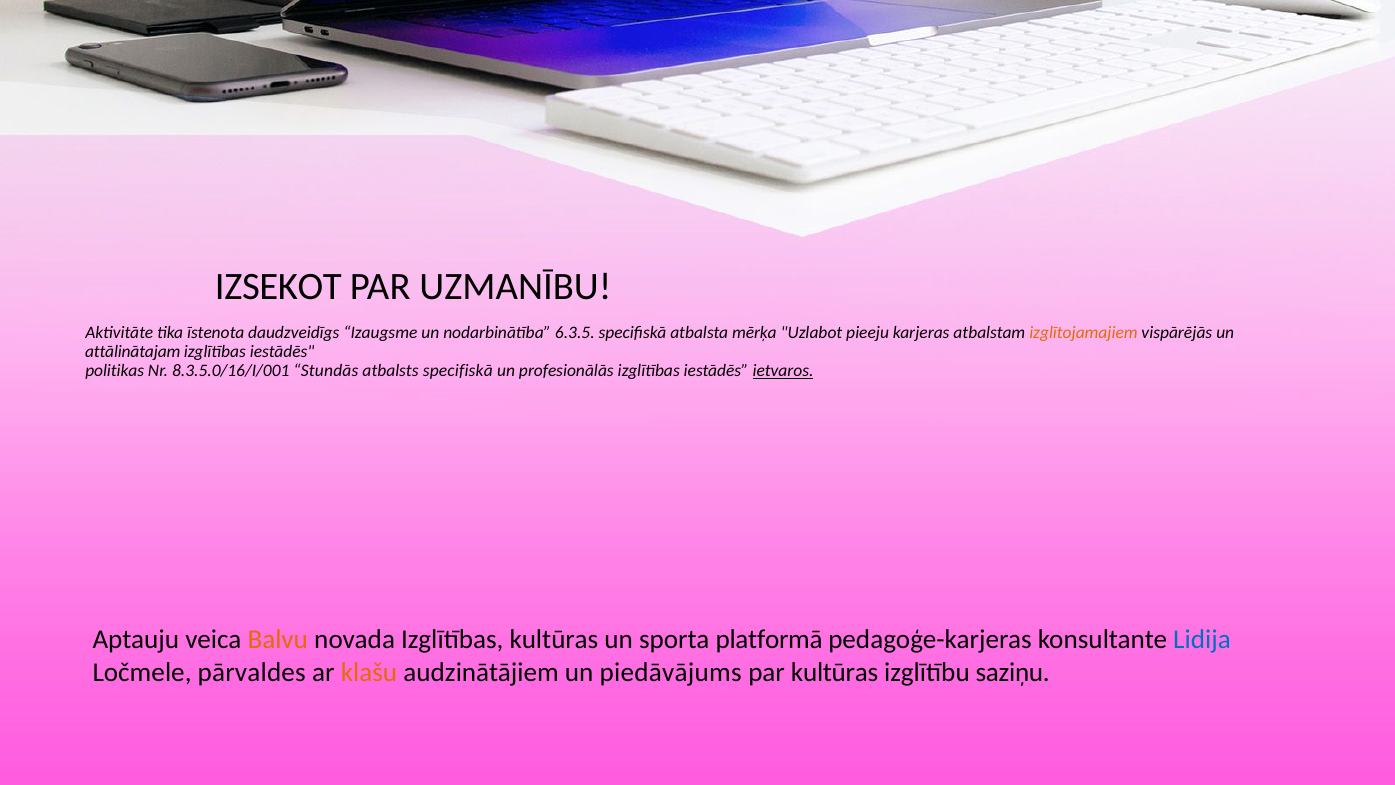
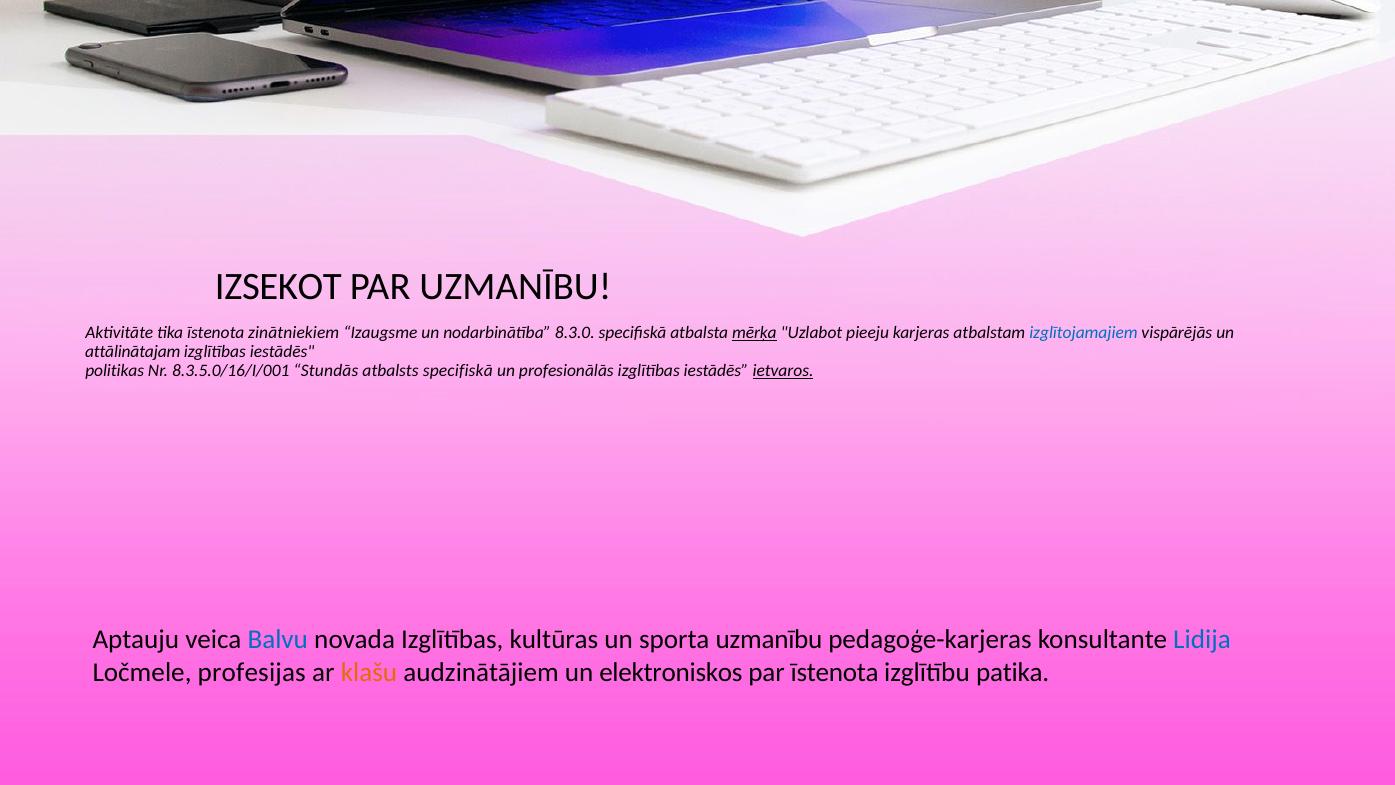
daudzveidīgs: daudzveidīgs -> zinātniekiem (294, 333)
6.3.5: 6.3.5 -> 8.3.0 (575, 333)
mērķa underline: none -> present (754, 333)
izglītojamajiem colour: orange -> blue (1083, 333)
Balvu colour: orange -> blue (278, 639)
sporta platformā: platformā -> uzmanību (769, 639)
pārvaldes: pārvaldes -> profesijas (252, 672)
piedāvājums: piedāvājums -> elektroniskos (671, 672)
par kultūras: kultūras -> īstenota (835, 672)
saziņu: saziņu -> patika (1013, 672)
